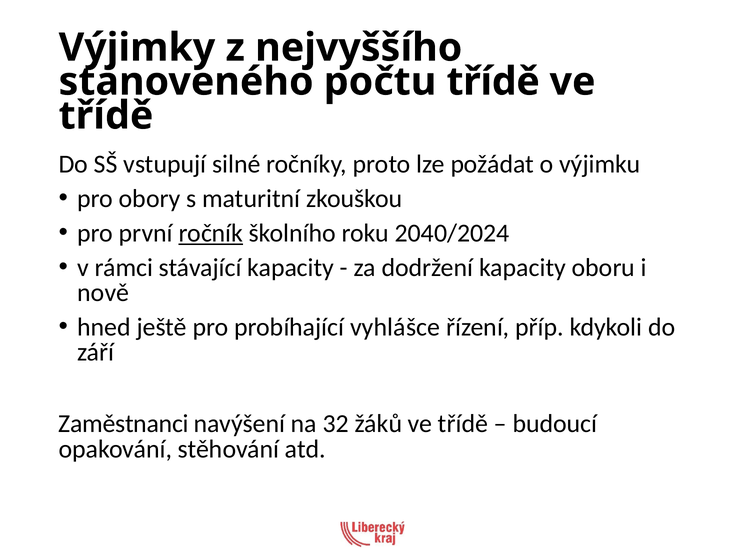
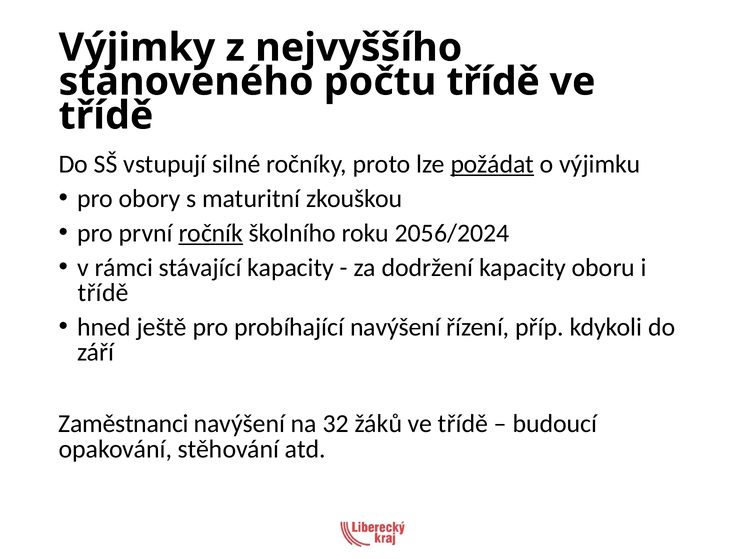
požádat underline: none -> present (492, 164)
2040/2024: 2040/2024 -> 2056/2024 (452, 233)
nově: nově -> třídě (103, 292)
probíhající vyhlášce: vyhlášce -> navýšení (395, 327)
